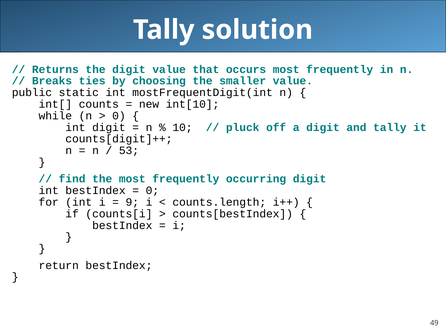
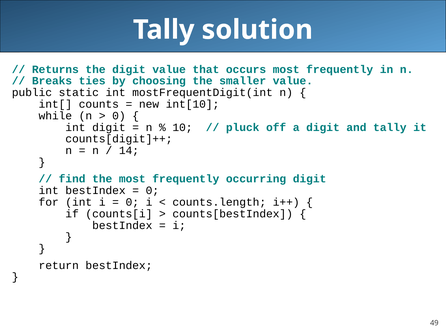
53: 53 -> 14 (129, 150)
9: 9 -> 0 (132, 202)
